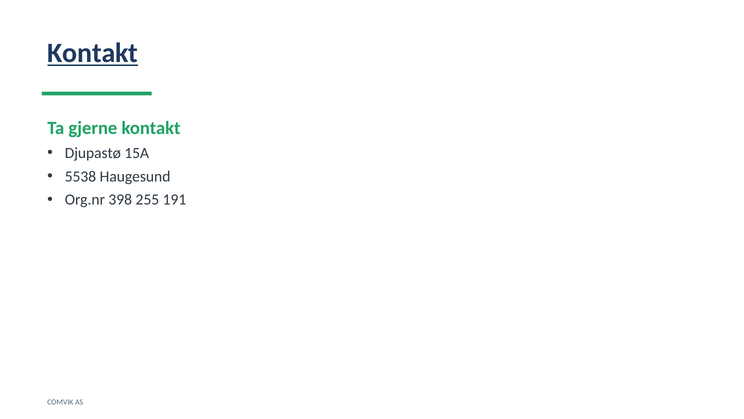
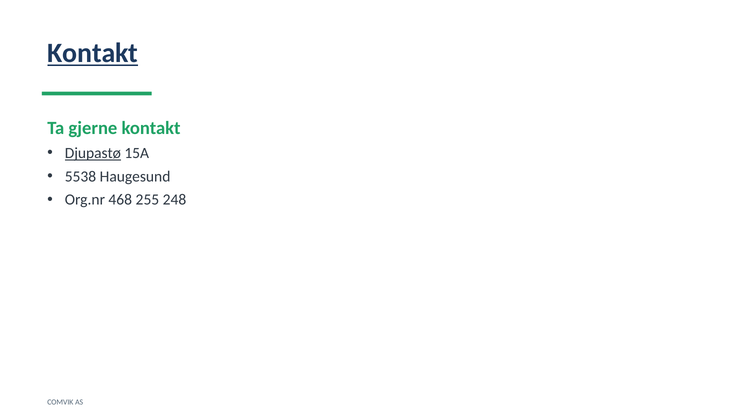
Djupastø underline: none -> present (93, 153)
398: 398 -> 468 (120, 200)
191: 191 -> 248 (175, 200)
